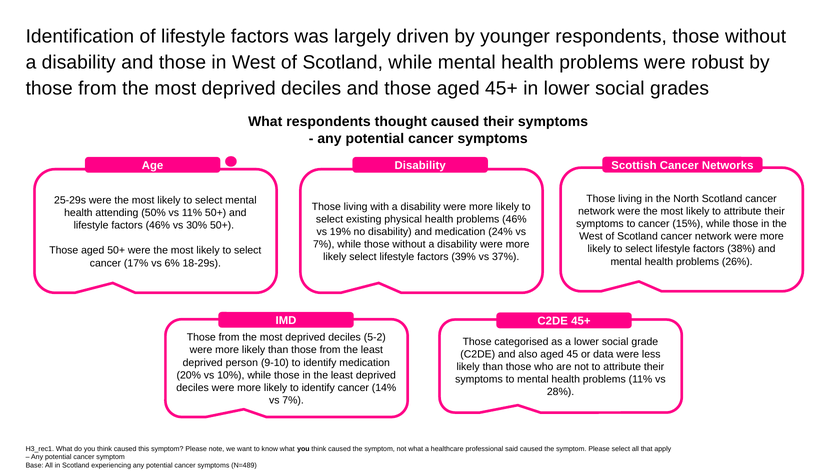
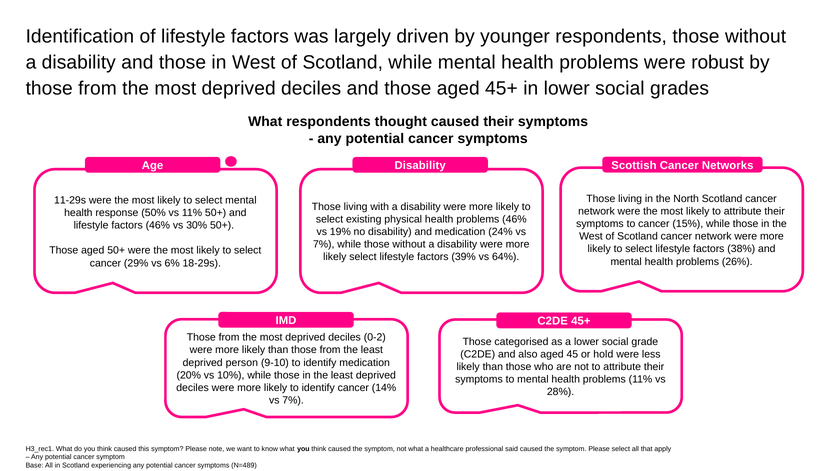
25-29s: 25-29s -> 11-29s (70, 200)
attending: attending -> response (117, 213)
37%: 37% -> 64% (506, 257)
17%: 17% -> 29% (136, 263)
5-2: 5-2 -> 0-2 (375, 337)
data: data -> hold (603, 354)
